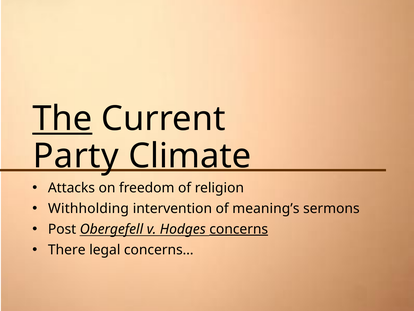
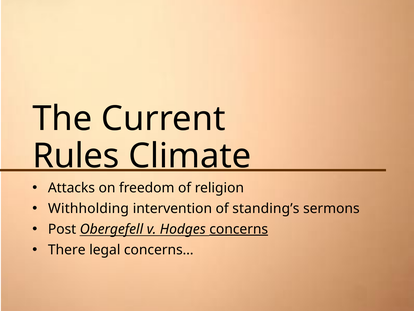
The underline: present -> none (62, 119)
Party: Party -> Rules (76, 156)
meaning’s: meaning’s -> standing’s (266, 208)
